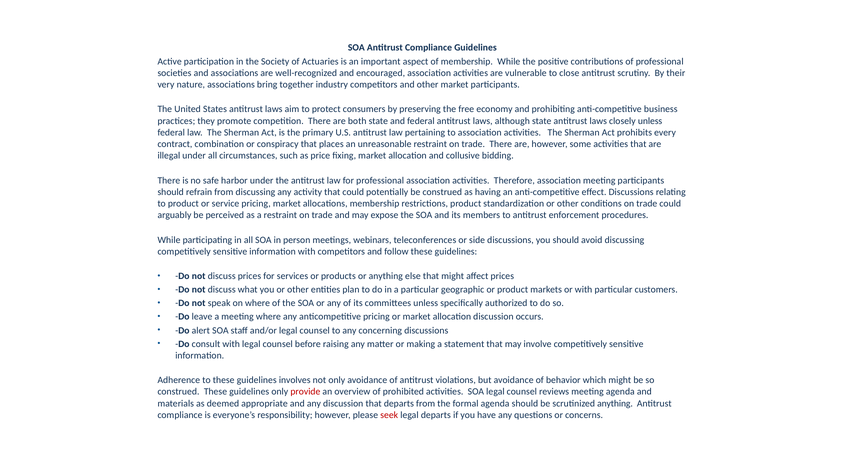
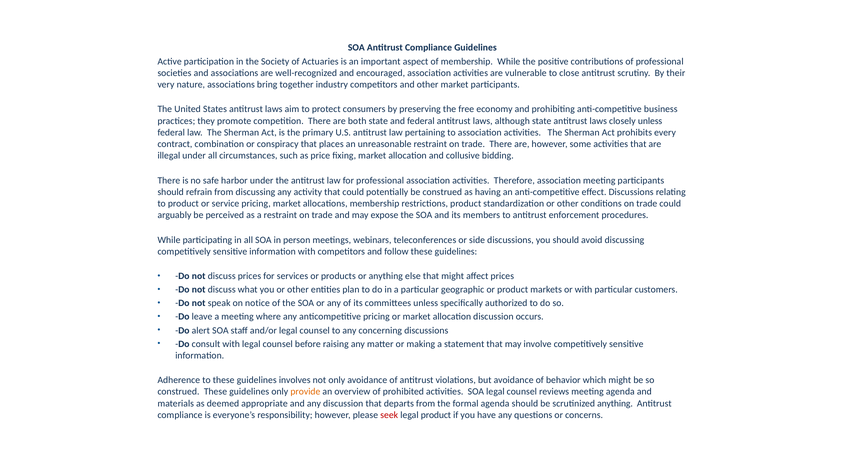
on where: where -> notice (257, 303)
provide colour: red -> orange (305, 392)
legal departs: departs -> product (436, 415)
